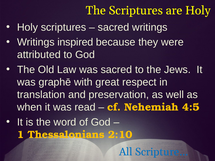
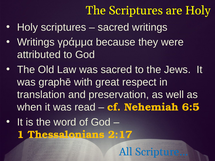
inspired: inspired -> γράμμα (75, 42)
4:5: 4:5 -> 6:5 (191, 107)
2:10: 2:10 -> 2:17 (120, 135)
